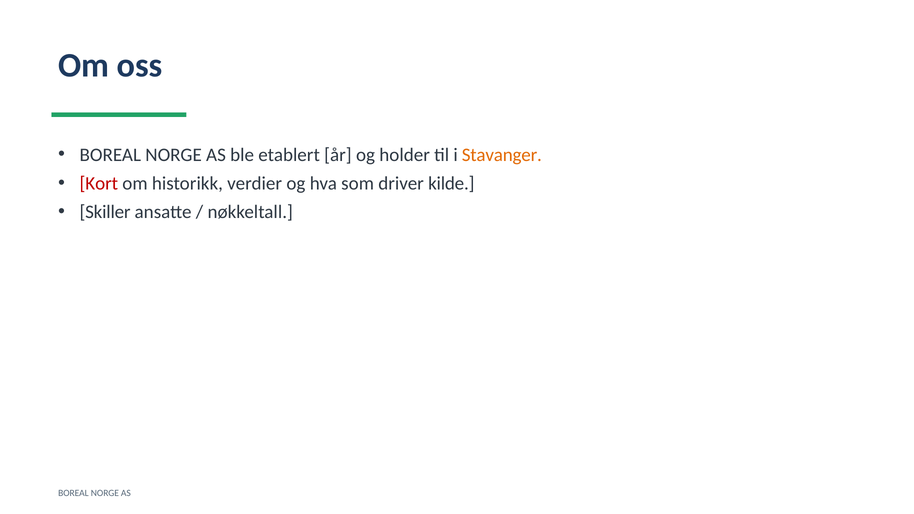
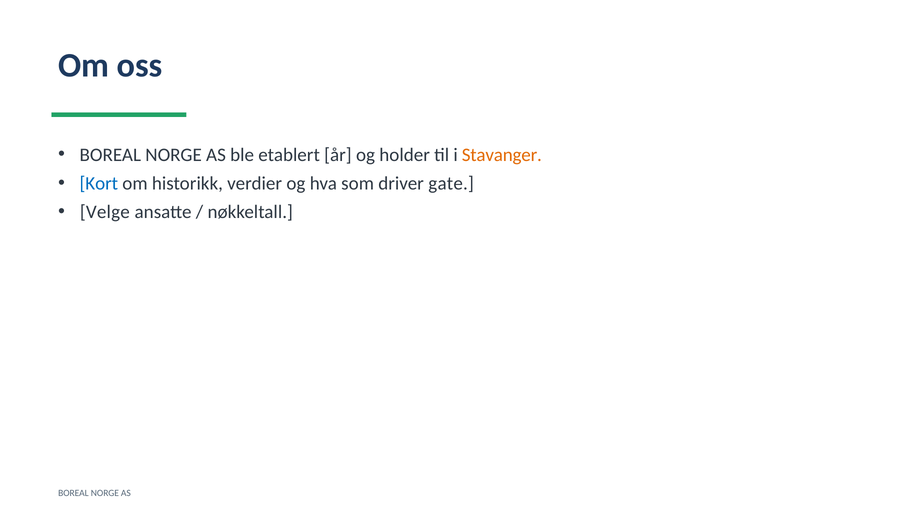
Kort colour: red -> blue (99, 183)
kilde: kilde -> gate (451, 183)
Skiller: Skiller -> Velge (105, 212)
